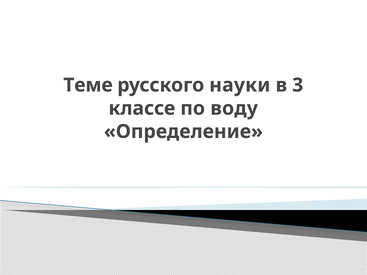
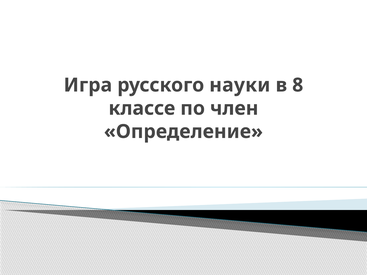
Теме: Теме -> Игра (88, 85)
3: 3 -> 8 (298, 85)
воду: воду -> член (234, 108)
